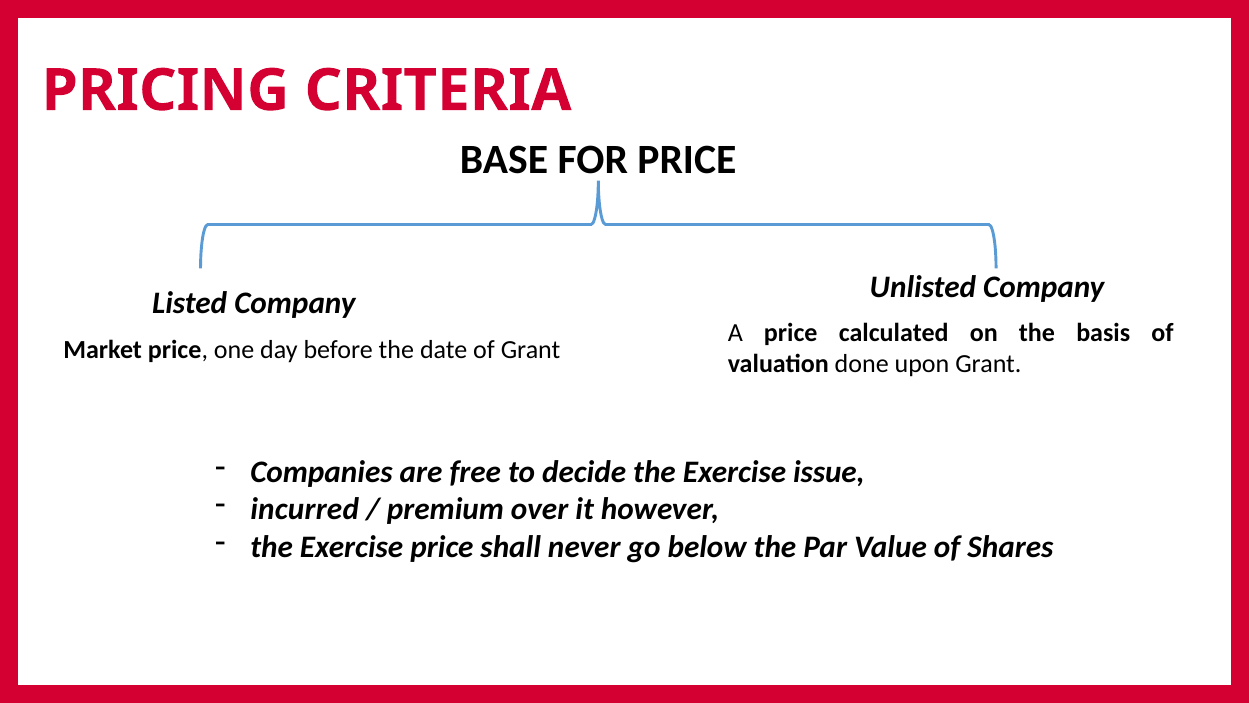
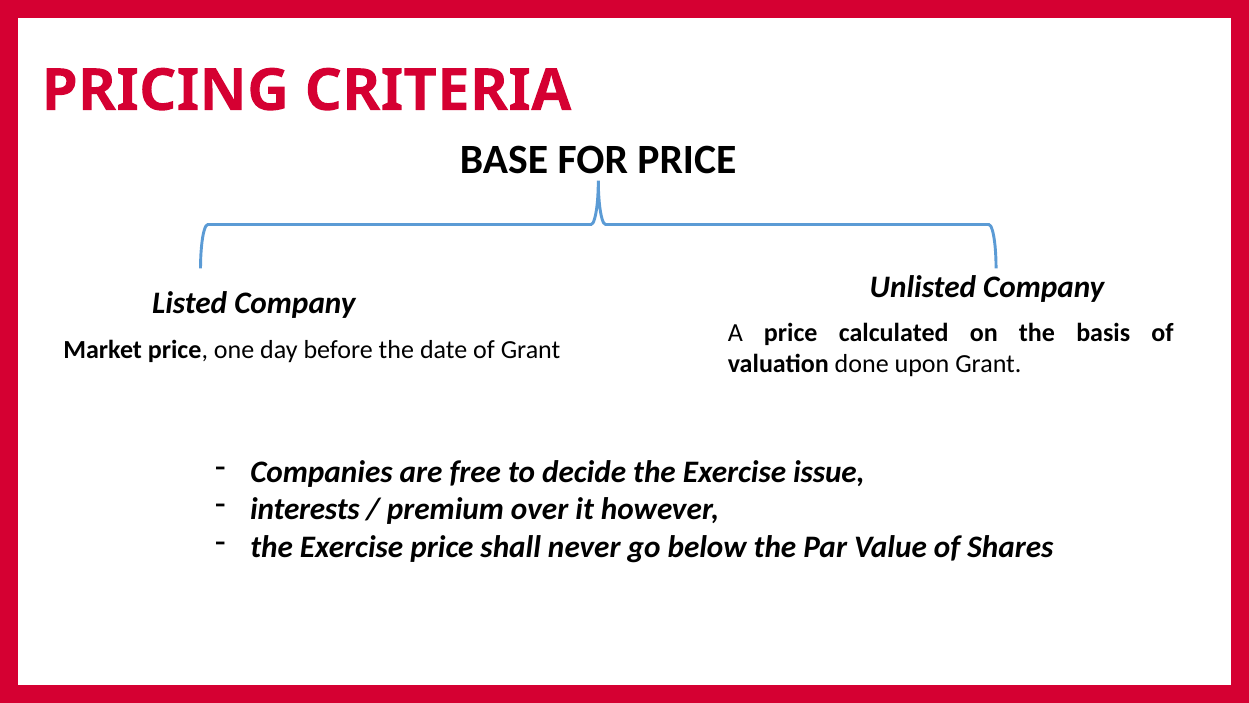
incurred: incurred -> interests (305, 509)
